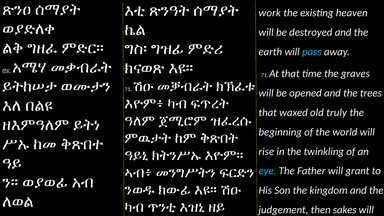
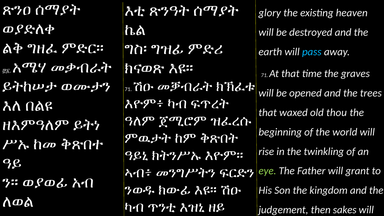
work: work -> glory (270, 13)
truly: truly -> thou (337, 113)
eye colour: light blue -> light green (267, 171)
